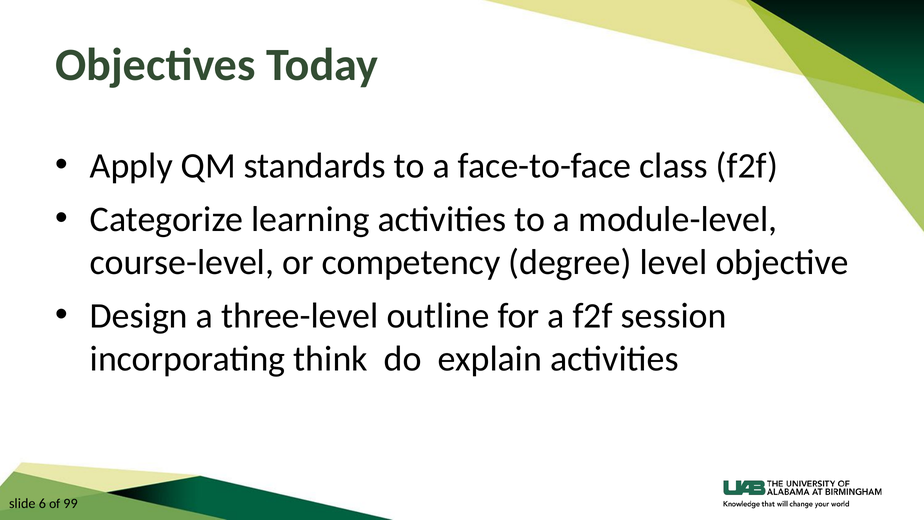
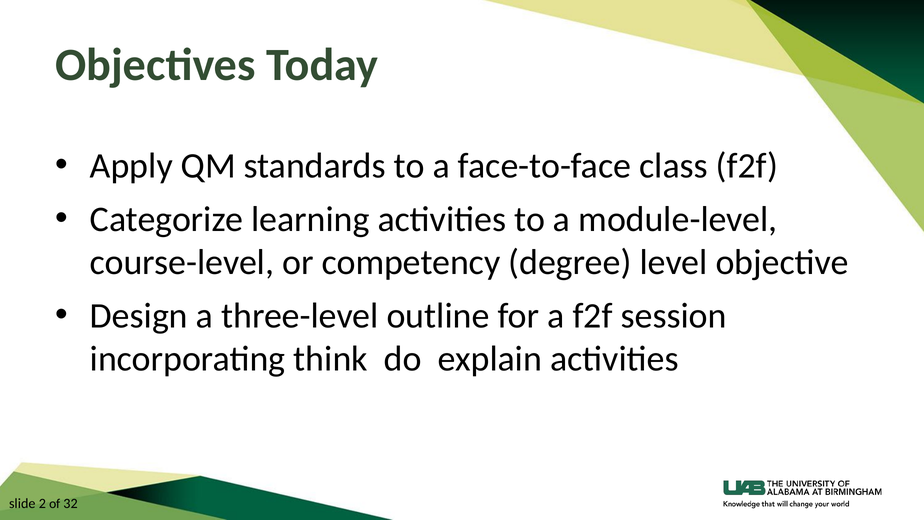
6: 6 -> 2 (42, 503)
99: 99 -> 32 (70, 503)
